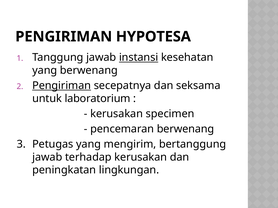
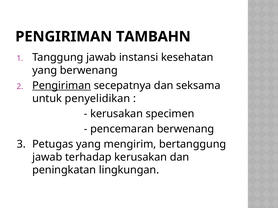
HYPOTESA: HYPOTESA -> TAMBAHN (153, 37)
instansi underline: present -> none (139, 58)
laboratorium: laboratorium -> penyelidikan (97, 99)
